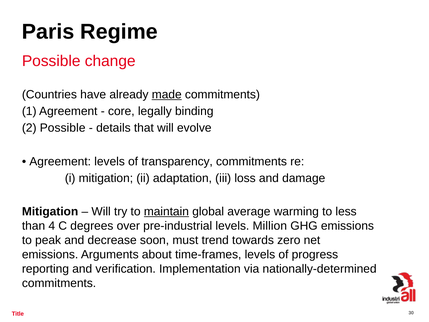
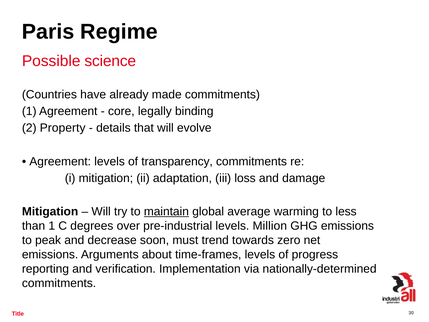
change: change -> science (110, 61)
made underline: present -> none (167, 95)
2 Possible: Possible -> Property (63, 128)
than 4: 4 -> 1 (52, 226)
